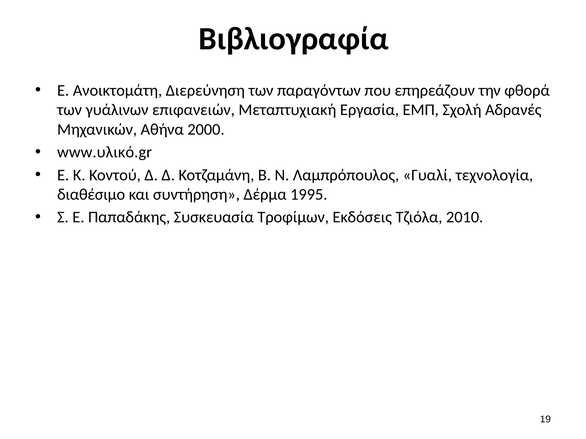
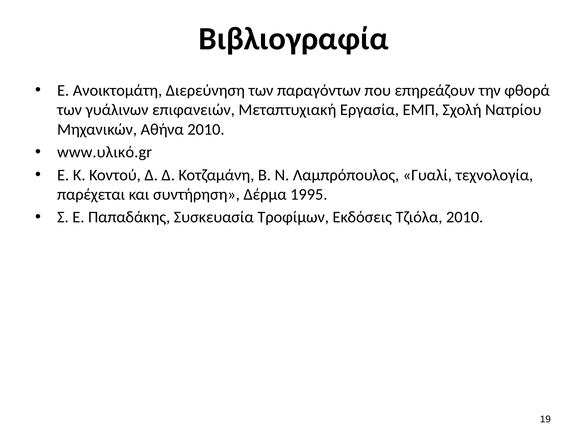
Αδρανές: Αδρανές -> Νατρίου (513, 110)
Αθήνα 2000: 2000 -> 2010 (206, 130)
διαθέσιμο: διαθέσιμο -> παρέχεται (91, 195)
